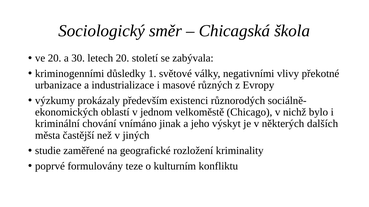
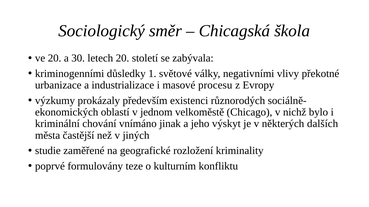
různých: různých -> procesu (215, 85)
